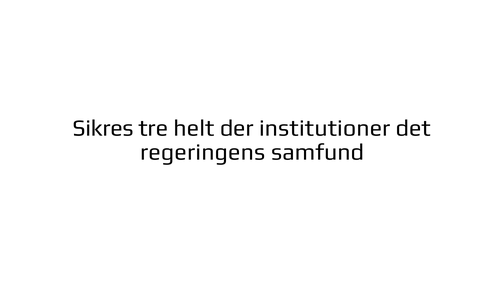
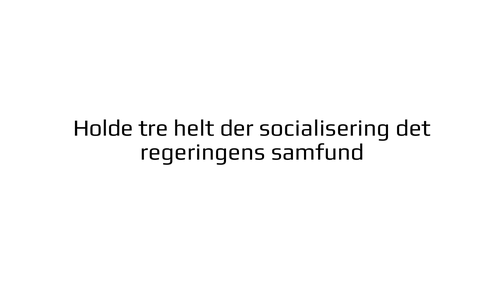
Sikres: Sikres -> Holde (103, 128)
institutioner: institutioner -> socialisering (325, 128)
